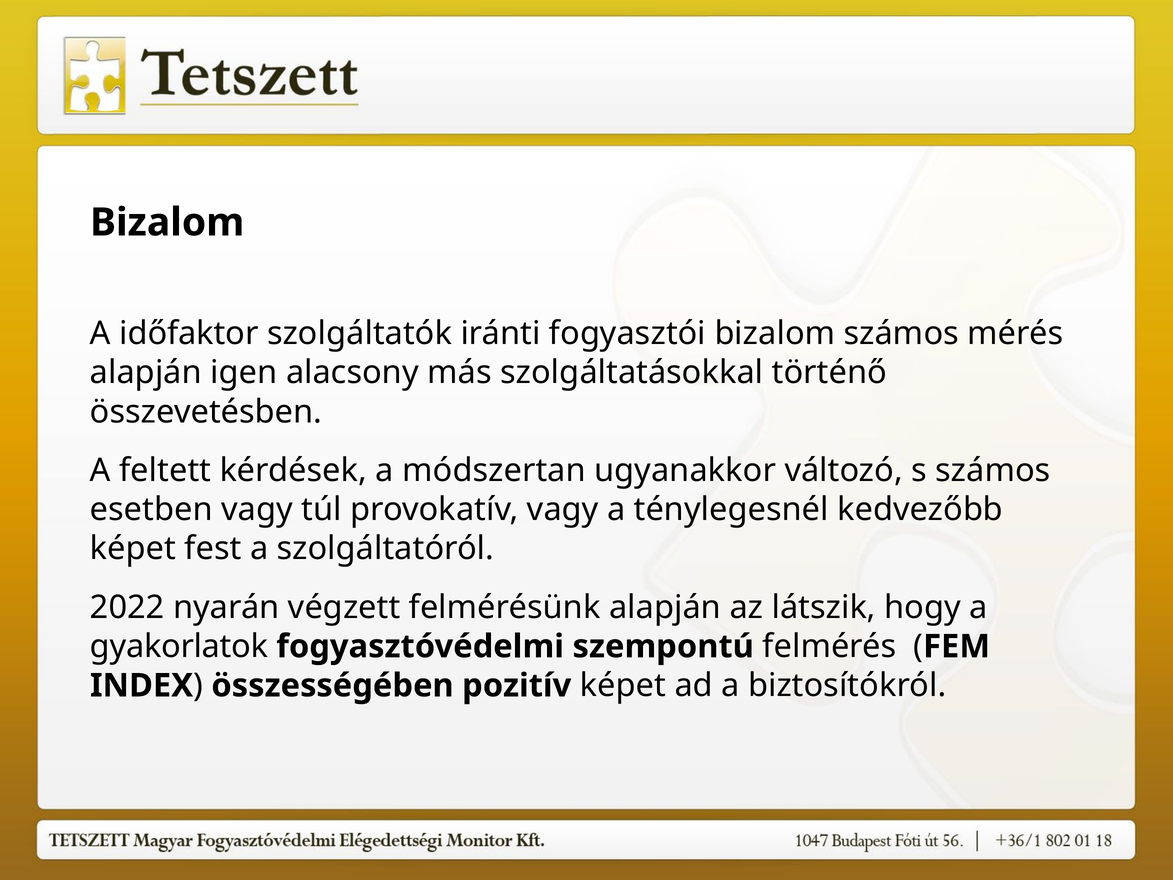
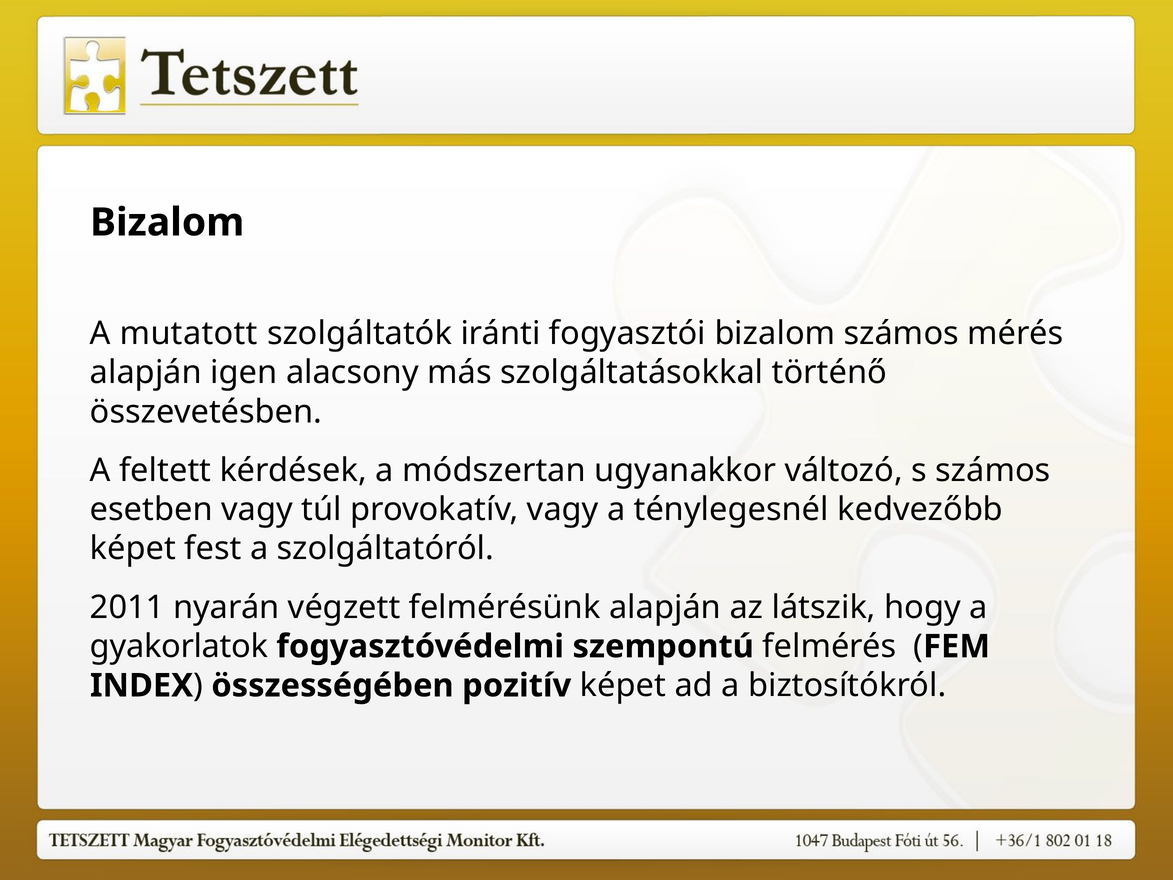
időfaktor: időfaktor -> mutatott (189, 333)
2022: 2022 -> 2011 (127, 607)
